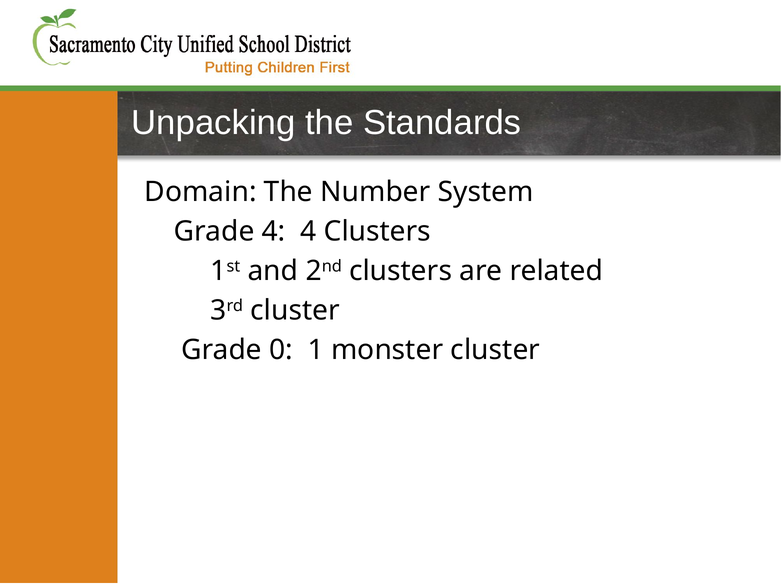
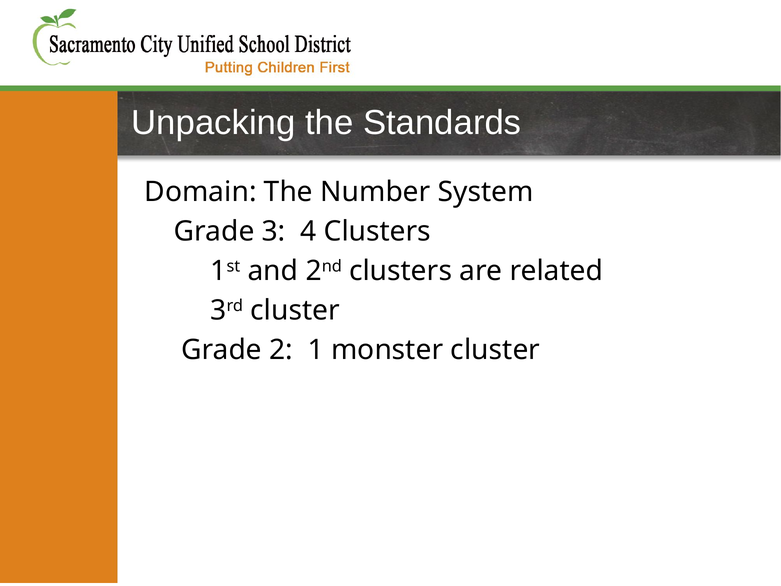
Grade 4: 4 -> 3 (274, 231)
0: 0 -> 2 (281, 350)
